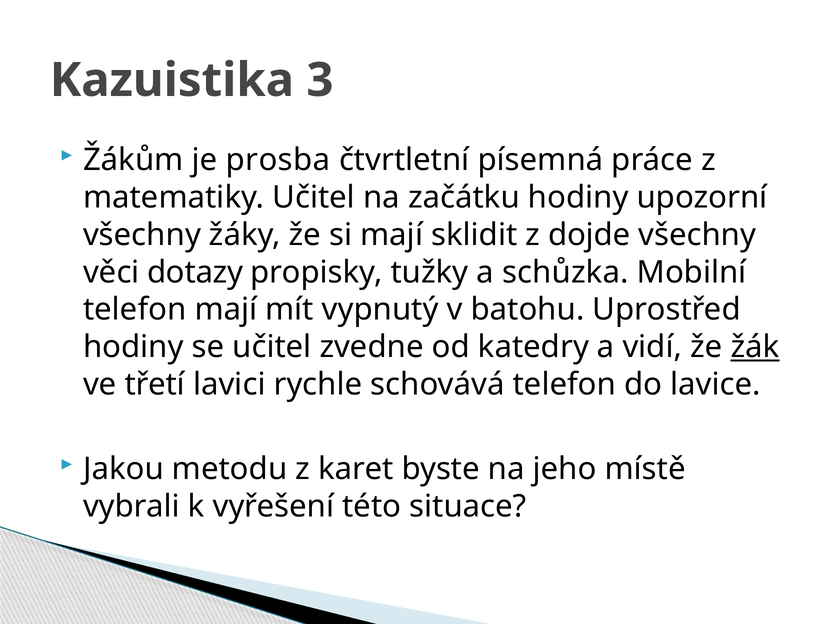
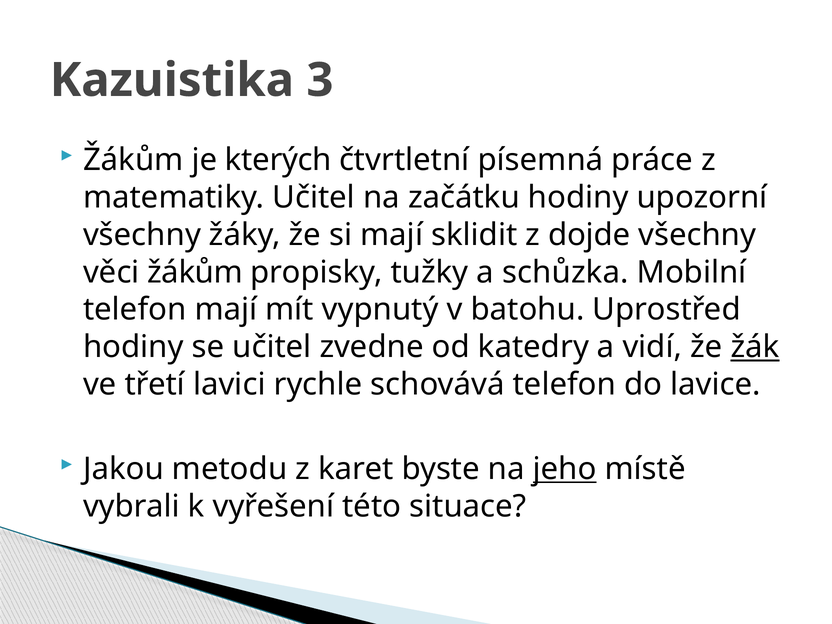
prosba: prosba -> kterých (278, 160)
věci dotazy: dotazy -> žákům (195, 272)
jeho underline: none -> present (565, 469)
